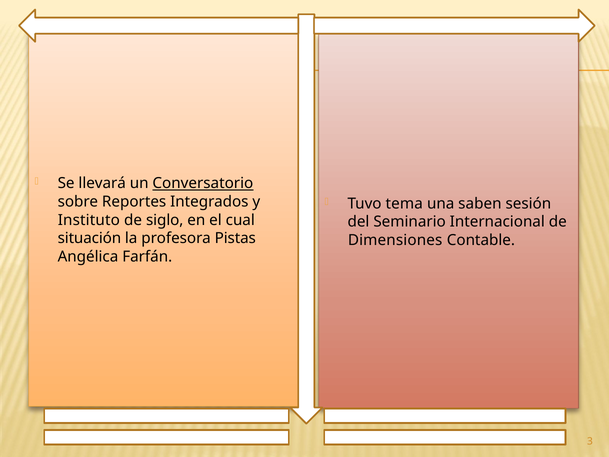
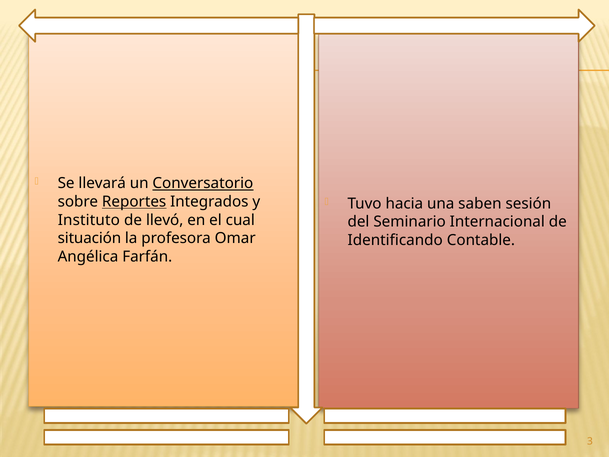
Reportes underline: none -> present (134, 202)
tema: tema -> hacia (404, 203)
siglo: siglo -> llevó (165, 220)
Pistas: Pistas -> Omar (235, 238)
Dimensiones: Dimensiones -> Identificando (395, 240)
